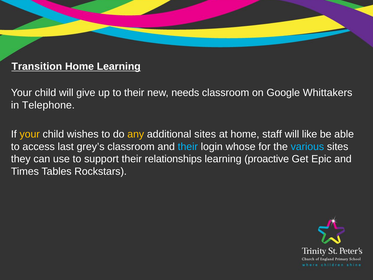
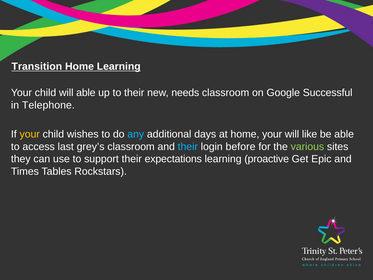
will give: give -> able (86, 93)
Whittakers: Whittakers -> Successful (328, 93)
any colour: yellow -> light blue (136, 134)
additional sites: sites -> days (205, 134)
home staff: staff -> your (272, 134)
whose: whose -> before (241, 146)
various colour: light blue -> light green (307, 146)
relationships: relationships -> expectations (173, 159)
